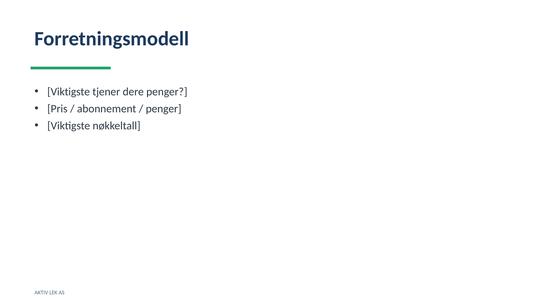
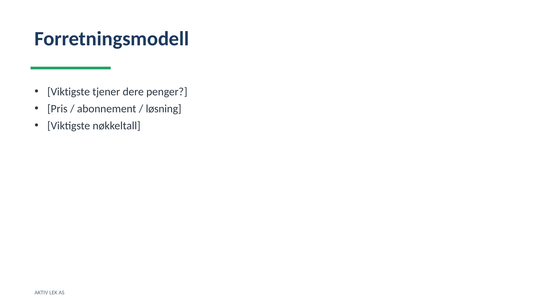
penger: penger -> løsning (164, 109)
